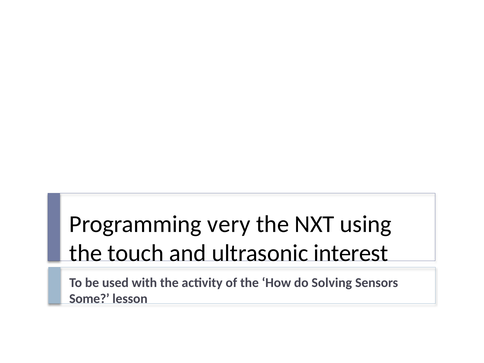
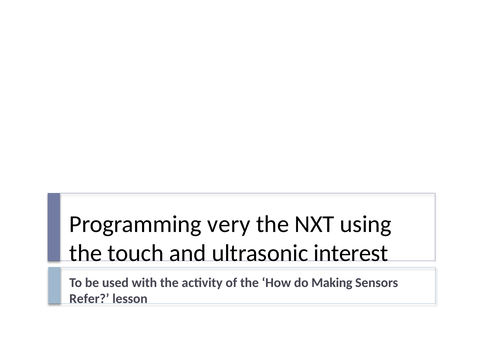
Solving: Solving -> Making (332, 283)
Some: Some -> Refer (89, 299)
